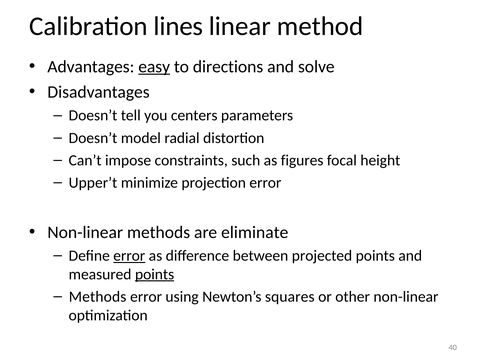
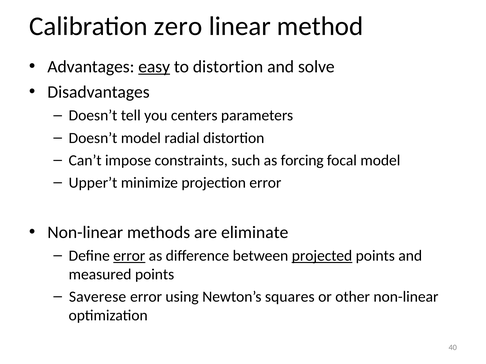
lines: lines -> zero (178, 26)
to directions: directions -> distortion (228, 67)
figures: figures -> forcing (302, 161)
focal height: height -> model (380, 161)
projected underline: none -> present (322, 256)
points underline: present -> none (155, 275)
Methods: Methods -> Saverese (98, 297)
